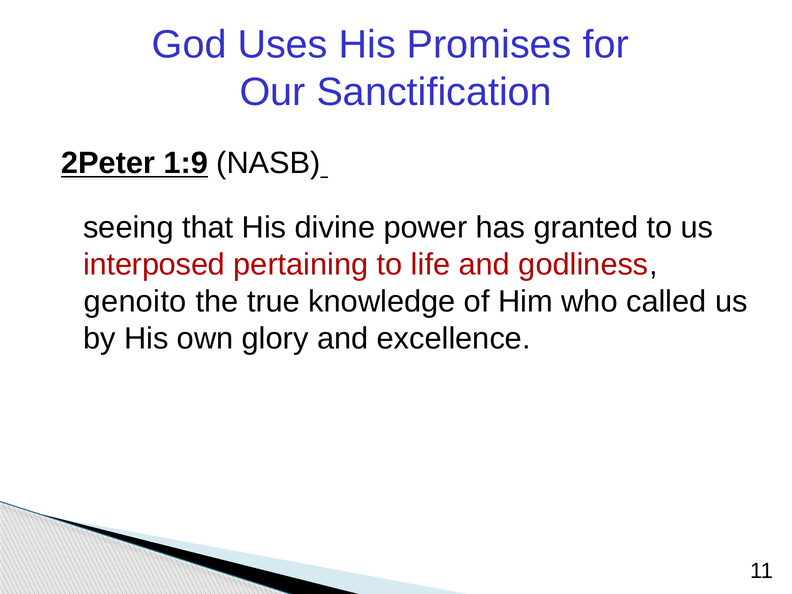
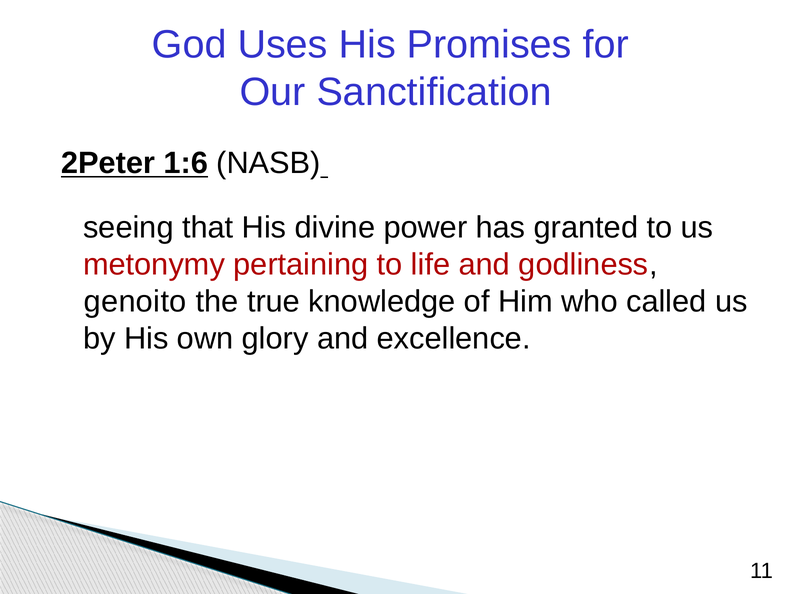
1:9: 1:9 -> 1:6 (186, 163)
interposed: interposed -> metonymy (154, 264)
